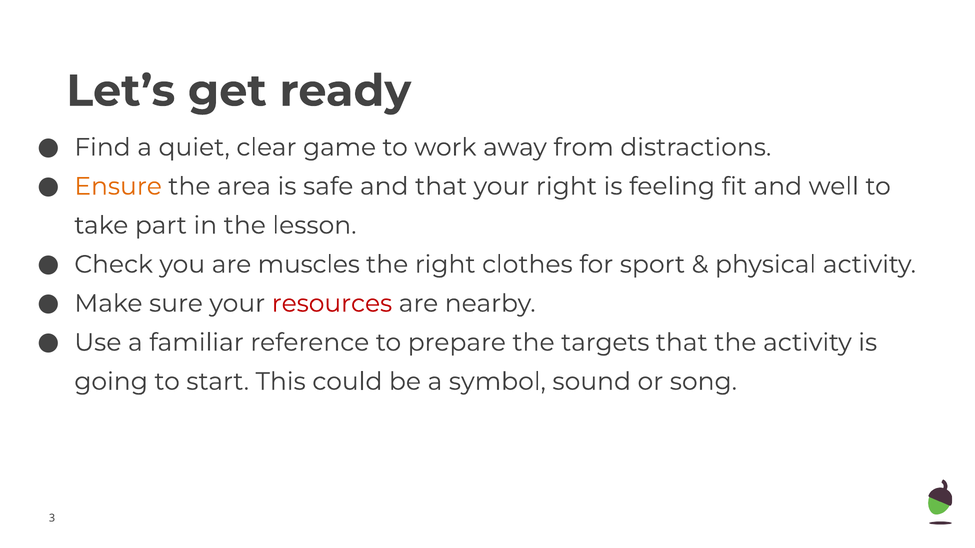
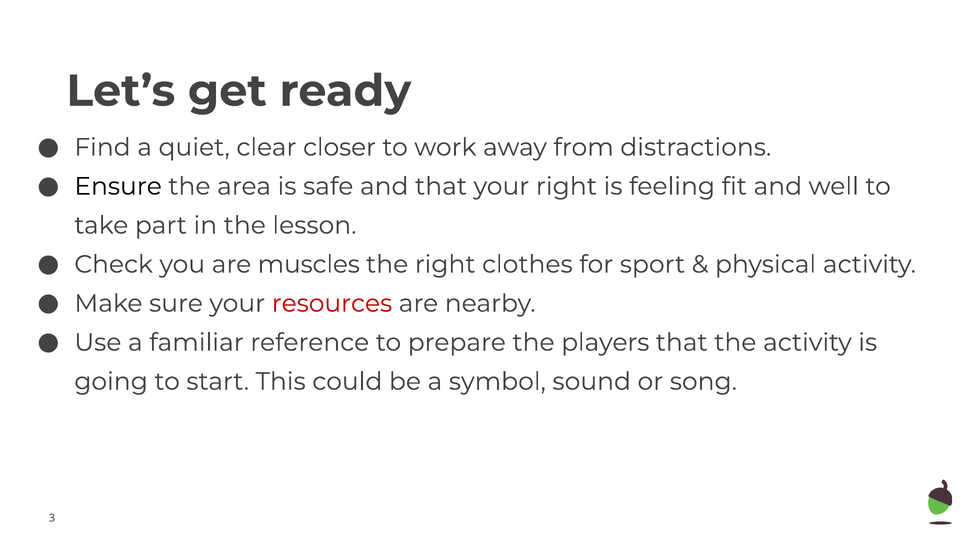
game: game -> closer (340, 147)
Ensure colour: orange -> black (118, 187)
targets: targets -> players (605, 343)
